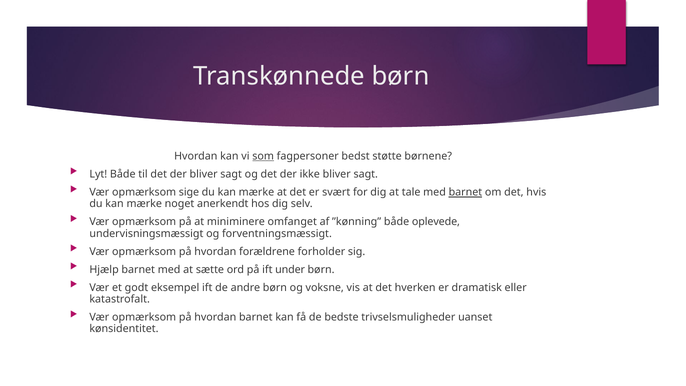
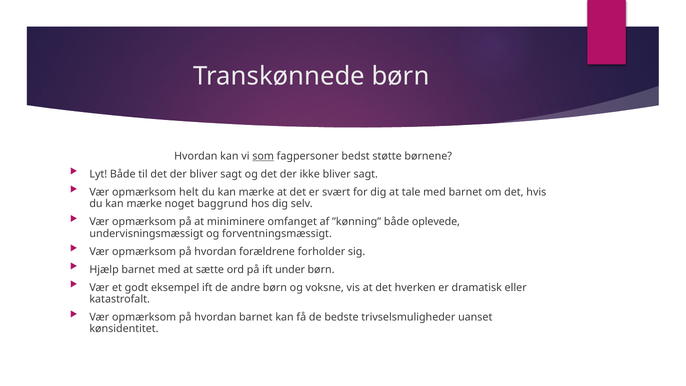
sige: sige -> helt (189, 192)
barnet underline: present -> none (465, 192)
anerkendt: anerkendt -> baggrund (223, 204)
